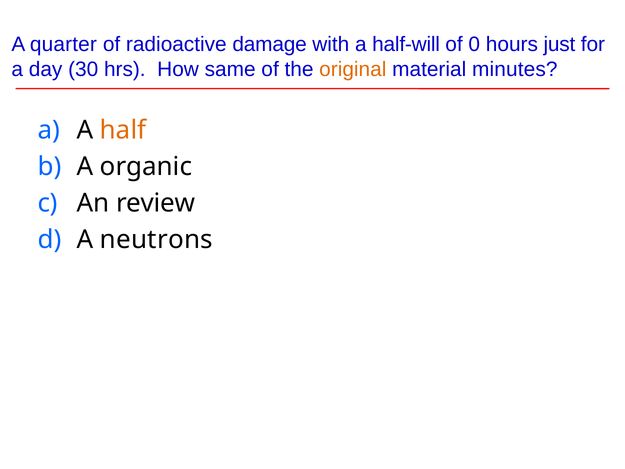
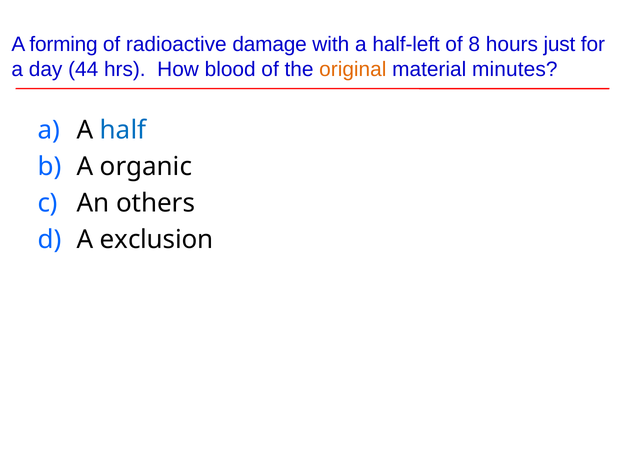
quarter: quarter -> forming (64, 44)
half-will: half-will -> half-left (406, 44)
0: 0 -> 8 (474, 44)
30: 30 -> 44 (83, 69)
same: same -> blood (230, 69)
half colour: orange -> blue (123, 130)
review: review -> others (156, 203)
neutrons: neutrons -> exclusion (157, 239)
